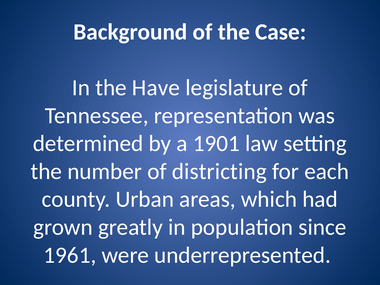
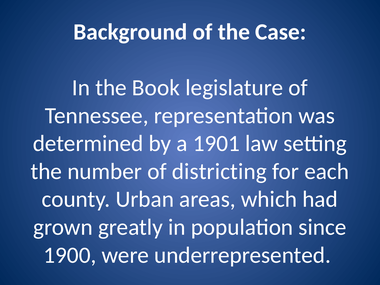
Have: Have -> Book (156, 88)
1961: 1961 -> 1900 (70, 255)
